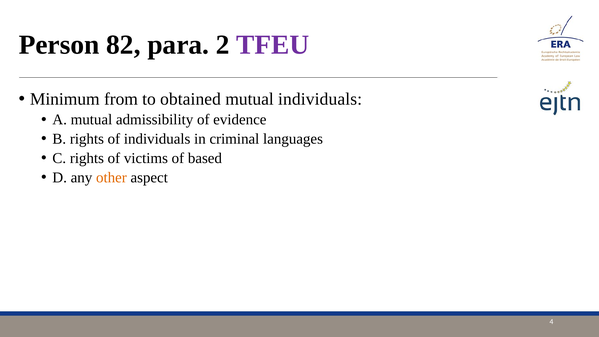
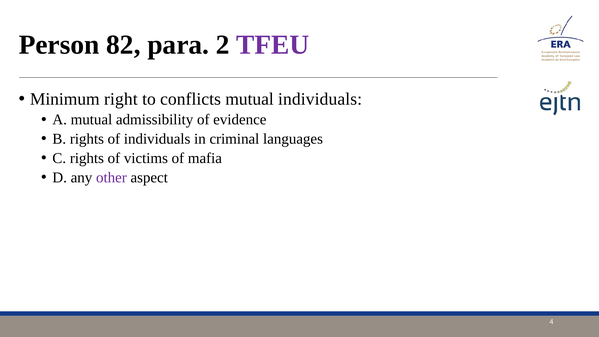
from: from -> right (121, 99)
obtained: obtained -> conflicts (191, 99)
based: based -> mafia (205, 158)
other colour: orange -> purple (111, 178)
